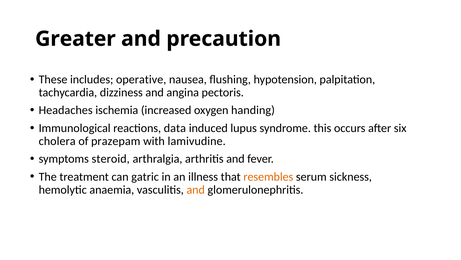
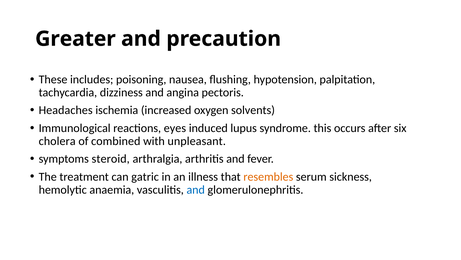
operative: operative -> poisoning (141, 79)
handing: handing -> solvents (253, 110)
data: data -> eyes (175, 128)
prazepam: prazepam -> combined (116, 141)
lamivudine: lamivudine -> unpleasant (197, 141)
and colour: orange -> blue (196, 189)
